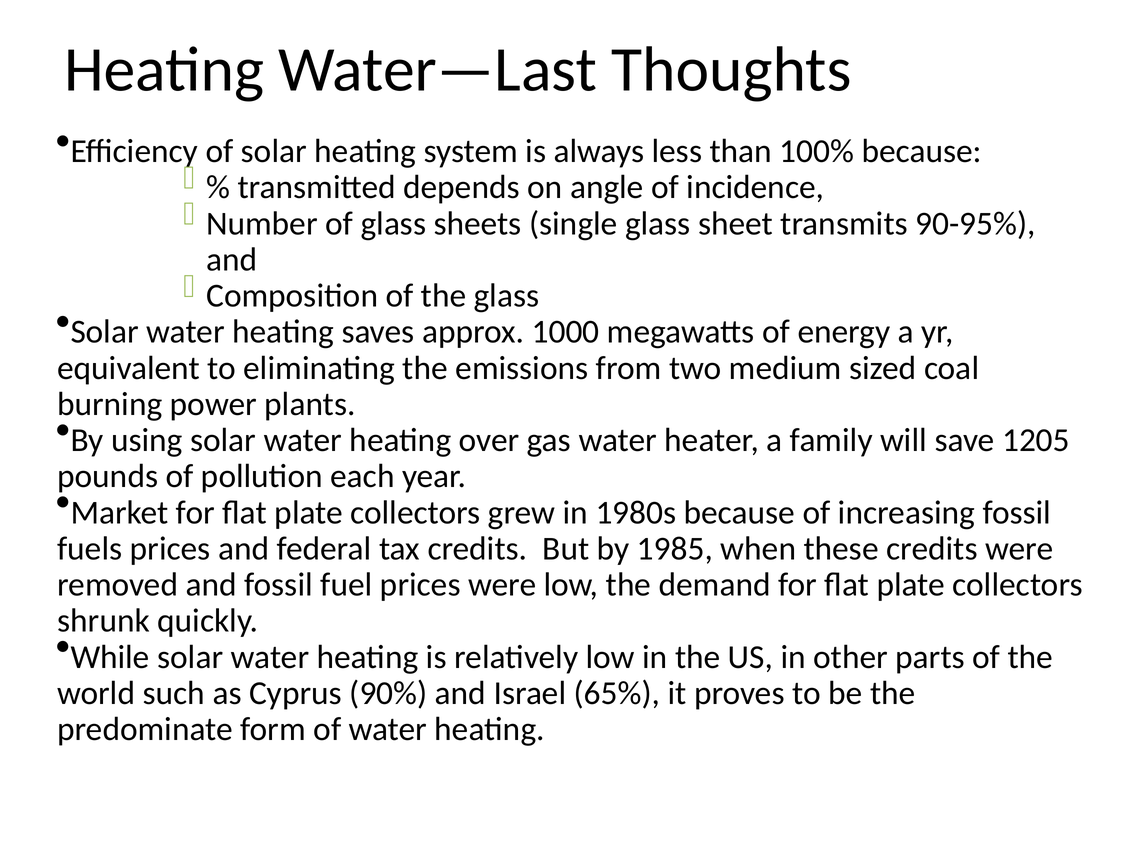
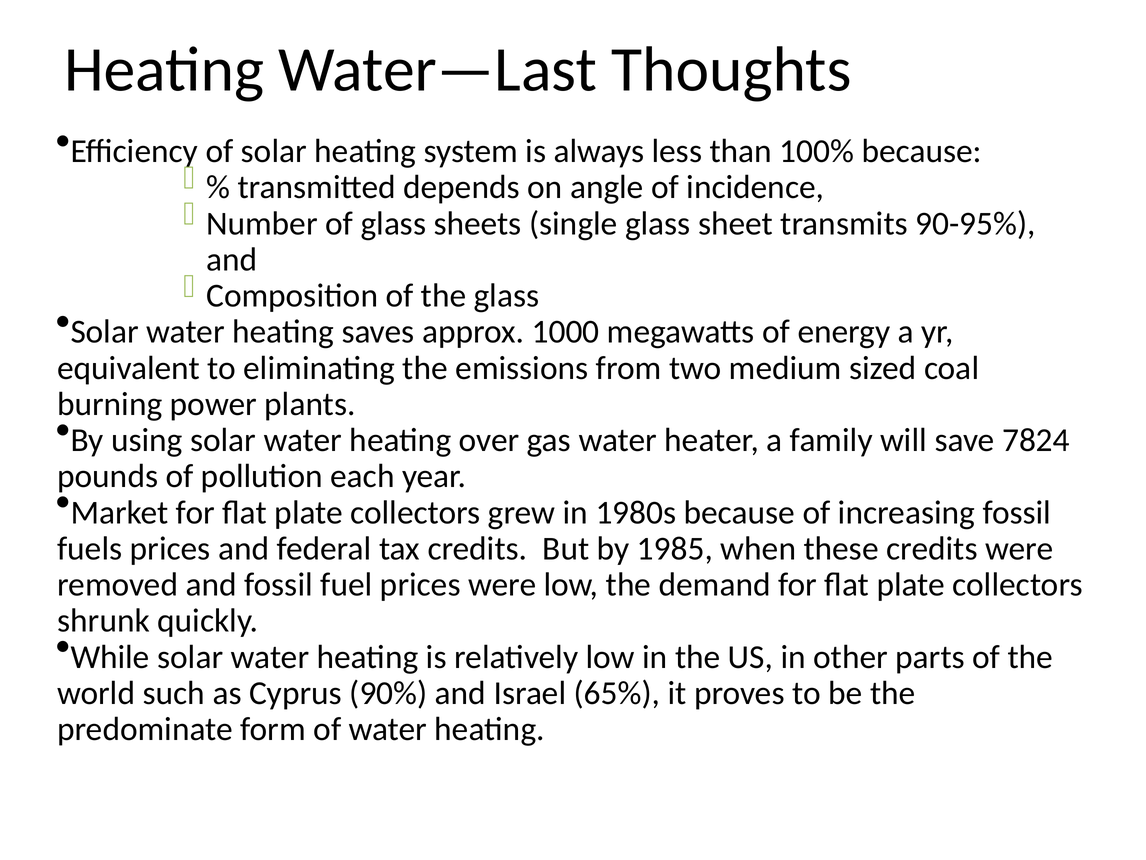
1205: 1205 -> 7824 (1036, 440)
